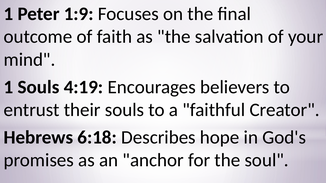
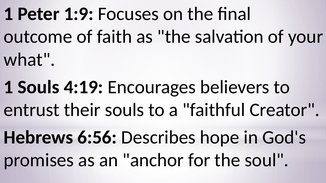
mind: mind -> what (29, 60)
6:18: 6:18 -> 6:56 (97, 138)
